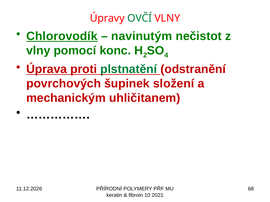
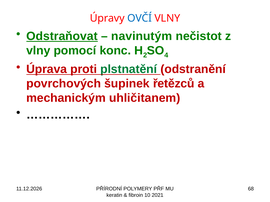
OVČÍ colour: green -> blue (140, 18)
Chlorovodík: Chlorovodík -> Odstraňovat (62, 36)
složení: složení -> řetězců (174, 84)
